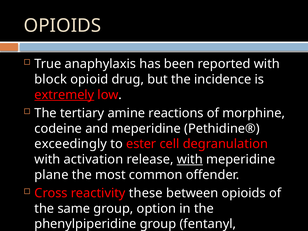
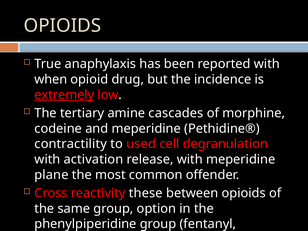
block: block -> when (51, 79)
reactions: reactions -> cascades (176, 113)
exceedingly: exceedingly -> contractility (71, 144)
ester: ester -> used (141, 144)
with underline: present -> none (190, 159)
